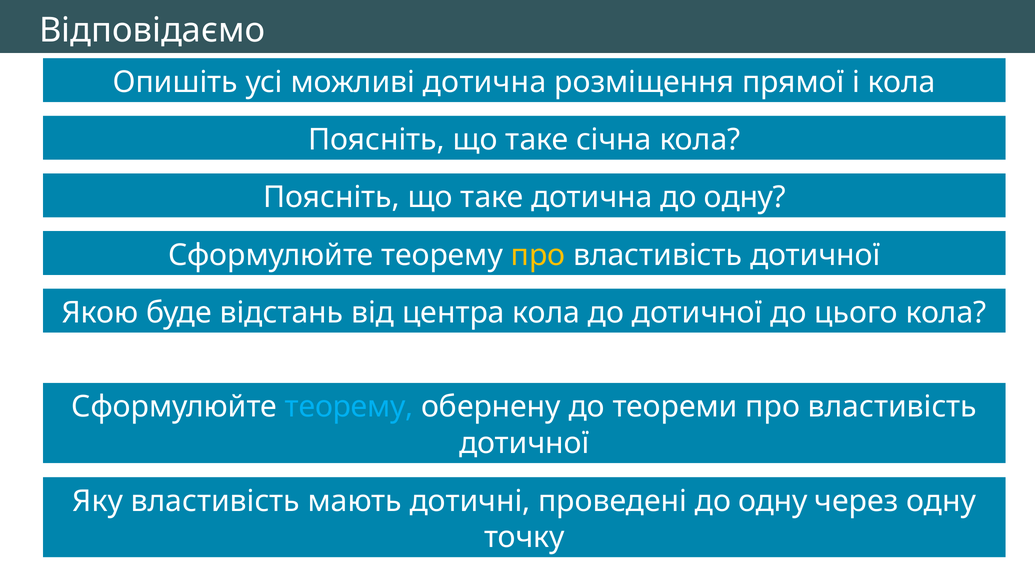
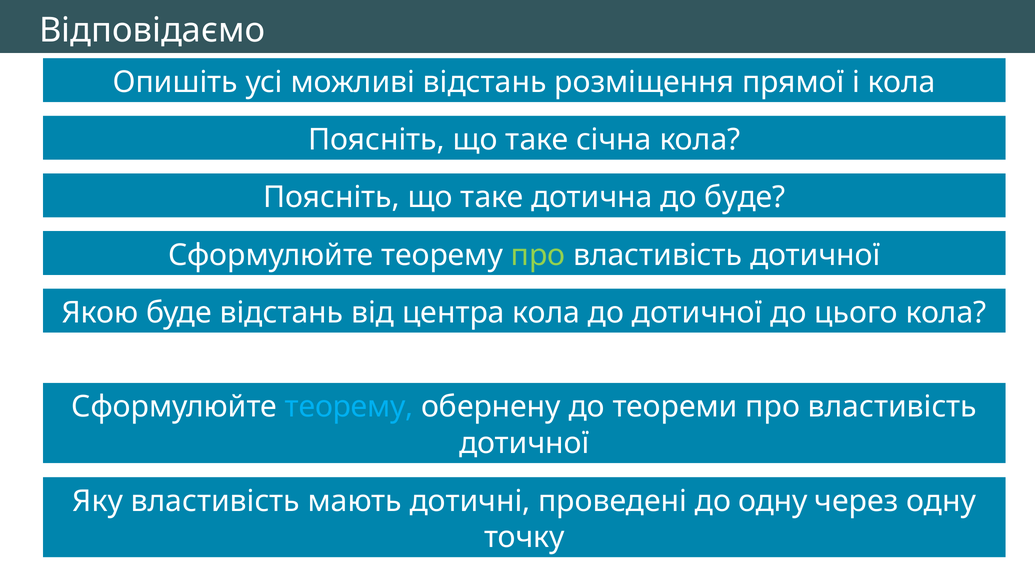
можливі дотична: дотична -> відстань (485, 82)
дотична до одну: одну -> буде (745, 198)
про colour: yellow -> light green (538, 255)
